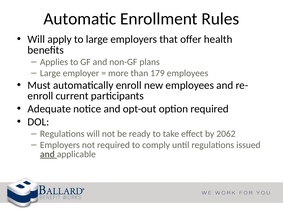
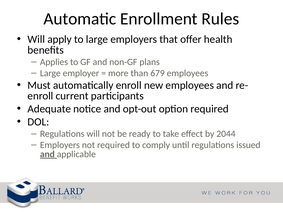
179: 179 -> 679 (157, 73)
2062: 2062 -> 2044 (226, 134)
